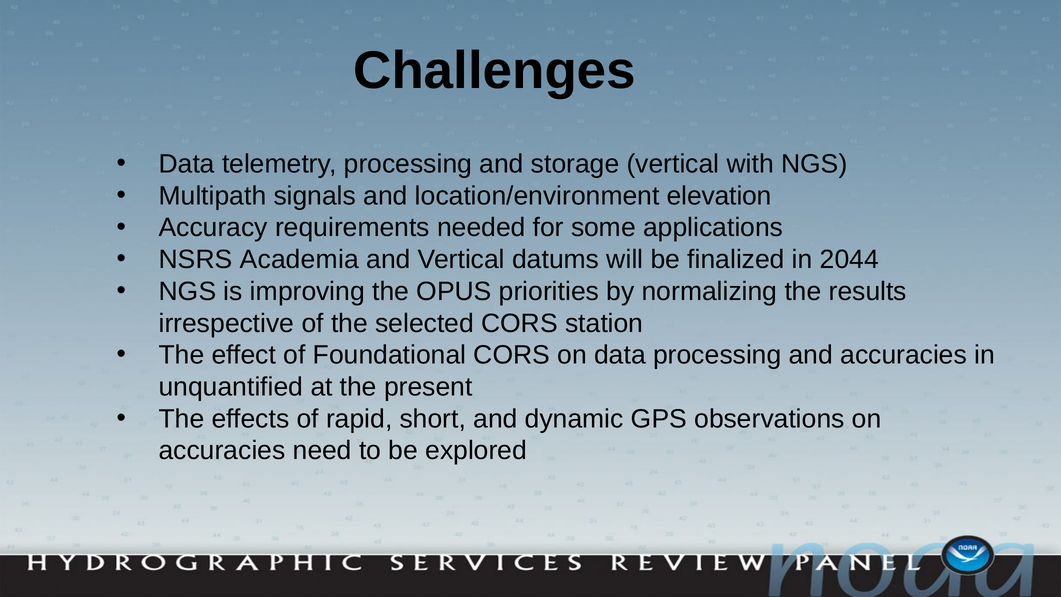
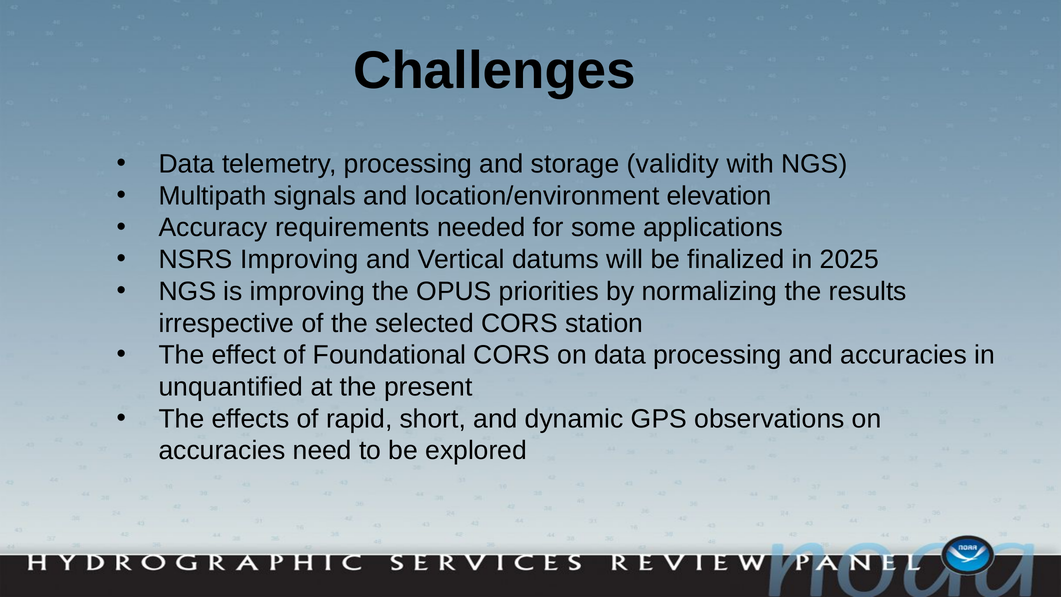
storage vertical: vertical -> validity (673, 164)
NSRS Academia: Academia -> Improving (299, 260)
2044: 2044 -> 2025 (849, 260)
